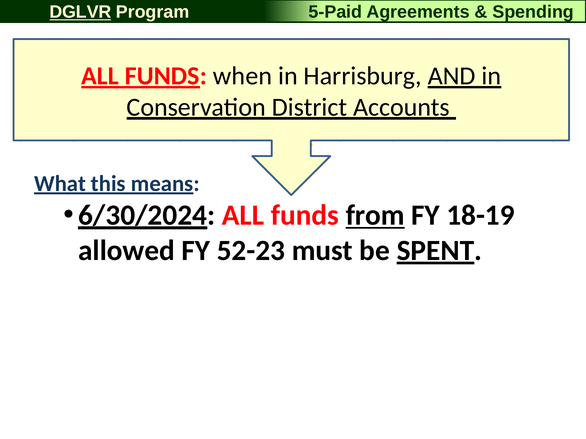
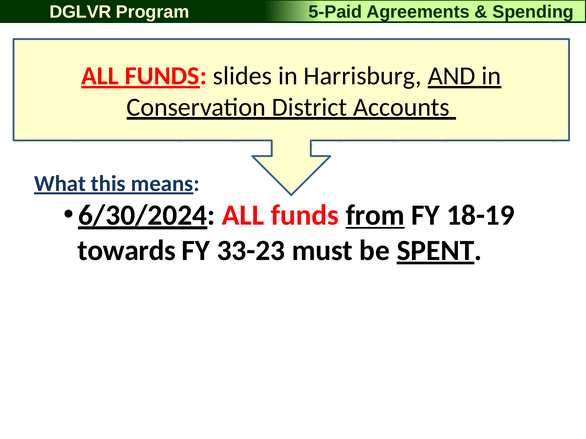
DGLVR underline: present -> none (80, 12)
when: when -> slides (243, 76)
allowed: allowed -> towards (127, 251)
52-23: 52-23 -> 33-23 (251, 251)
